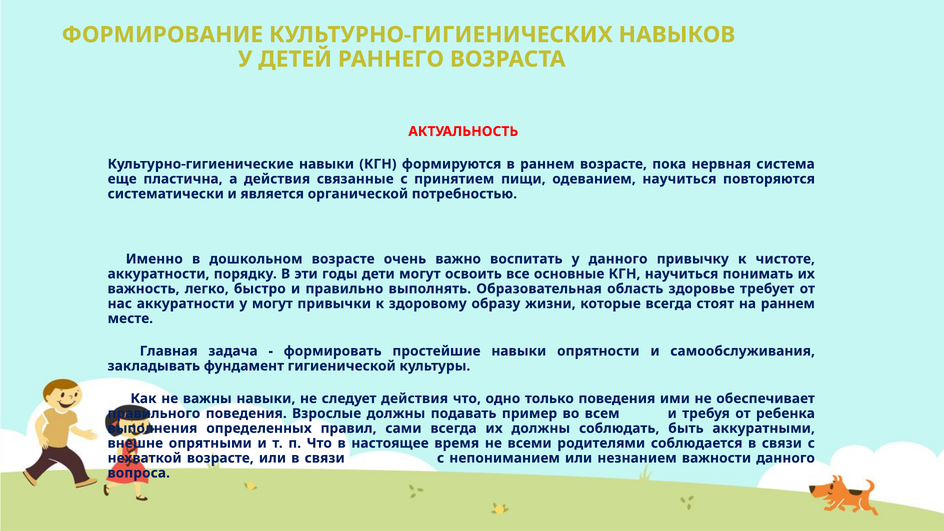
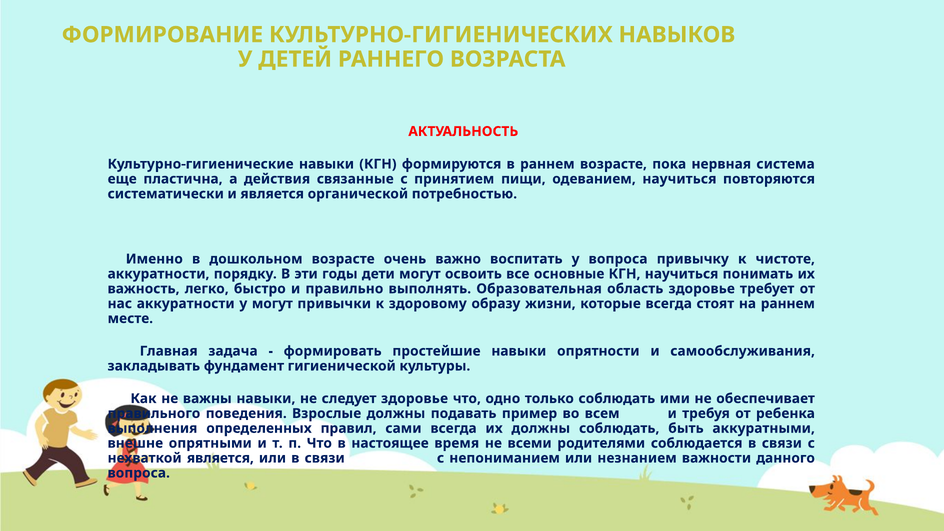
у данного: данного -> вопроса (618, 259)
следует действия: действия -> здоровье (415, 399)
только поведения: поведения -> соблюдать (617, 399)
нехваткой возрасте: возрасте -> является (220, 458)
